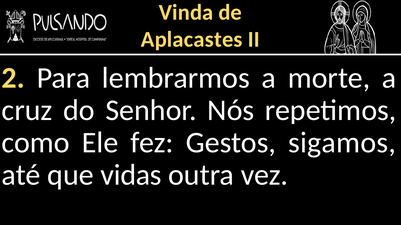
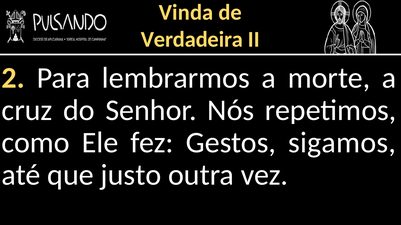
Aplacastes: Aplacastes -> Verdadeira (192, 40)
vidas: vidas -> justo (131, 175)
